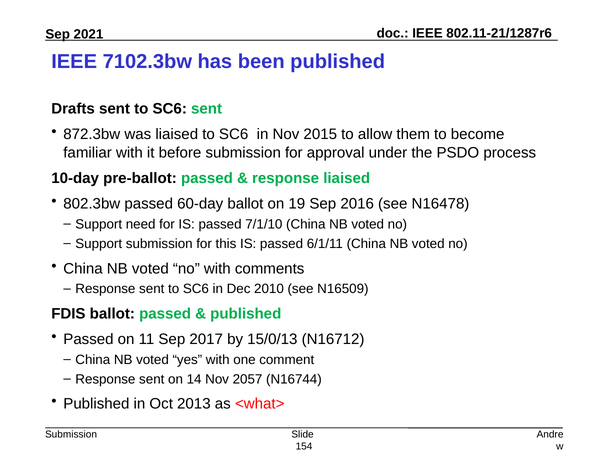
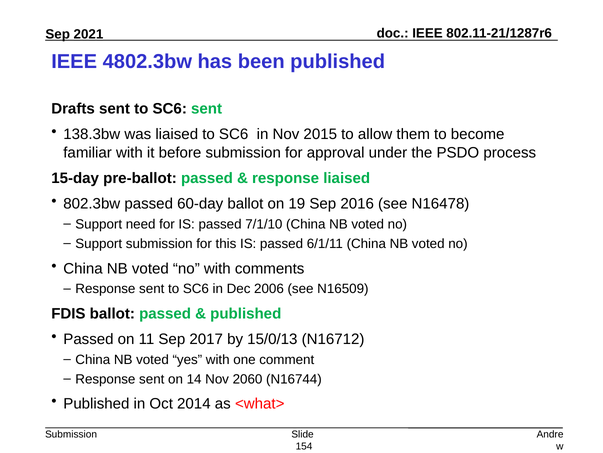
7102.3bw: 7102.3bw -> 4802.3bw (147, 62)
872.3bw: 872.3bw -> 138.3bw (92, 134)
10-day: 10-day -> 15-day (75, 178)
2010: 2010 -> 2006 (269, 288)
2057: 2057 -> 2060 (248, 379)
2013: 2013 -> 2014 (194, 403)
